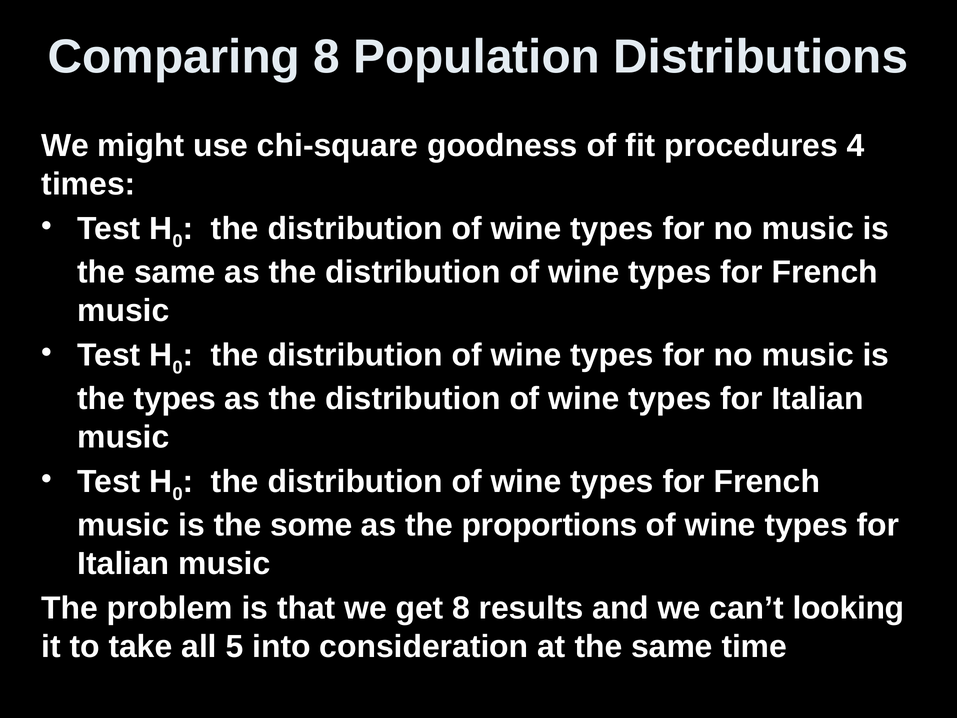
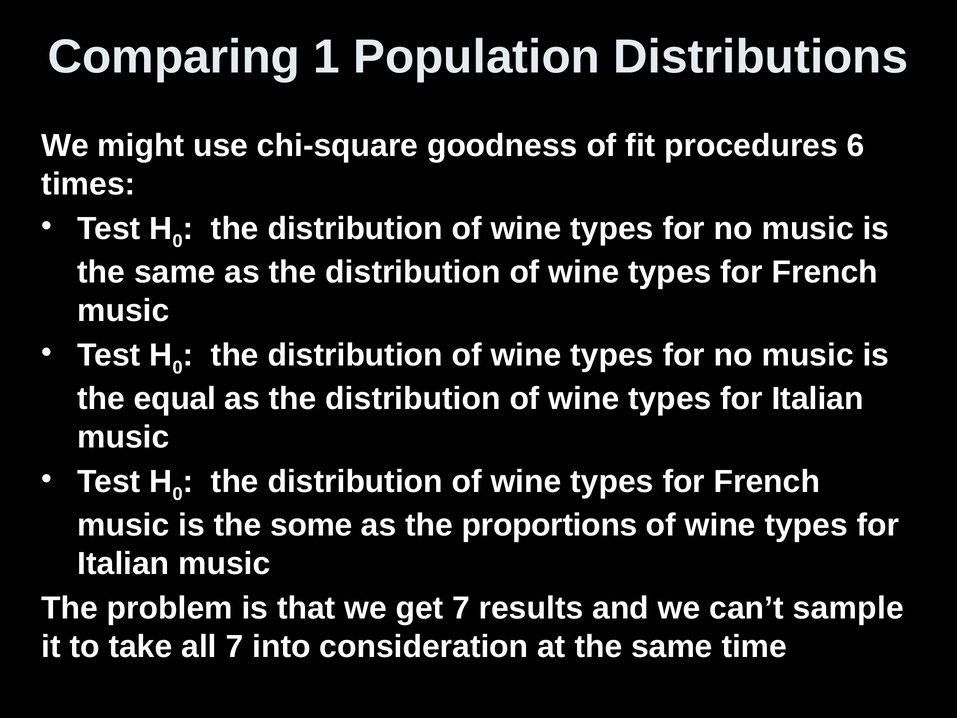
Comparing 8: 8 -> 1 (327, 57)
4: 4 -> 6 (856, 146)
the types: types -> equal (175, 399)
get 8: 8 -> 7 (461, 608)
looking: looking -> sample (848, 608)
all 5: 5 -> 7 (234, 646)
